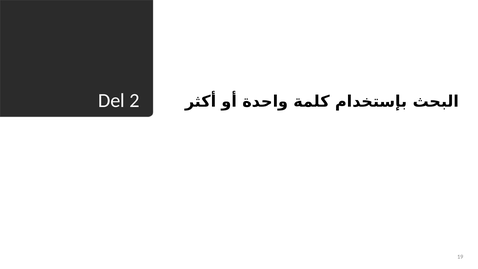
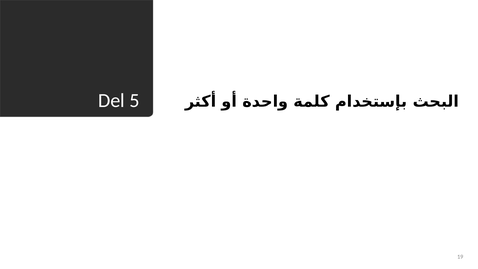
2: 2 -> 5 (134, 101)
